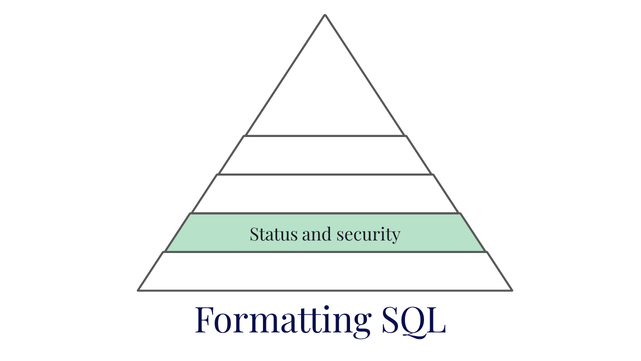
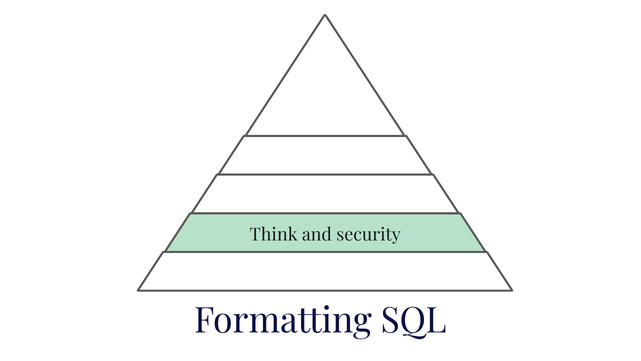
Status: Status -> Think (274, 235)
